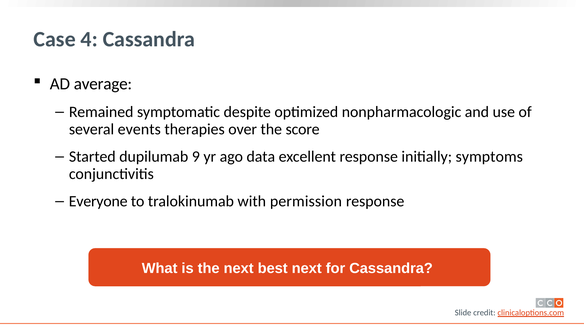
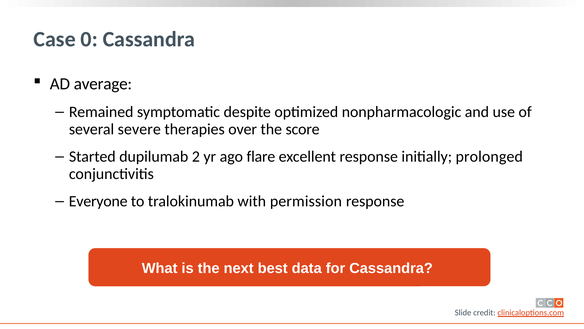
4: 4 -> 0 (89, 39)
events: events -> severe (139, 129)
9: 9 -> 2 (196, 156)
data: data -> flare (261, 156)
symptoms: symptoms -> prolonged (489, 156)
best next: next -> data (307, 268)
